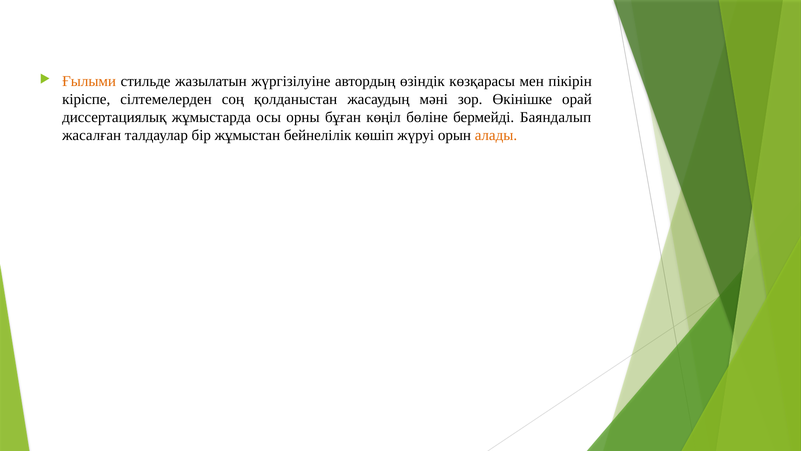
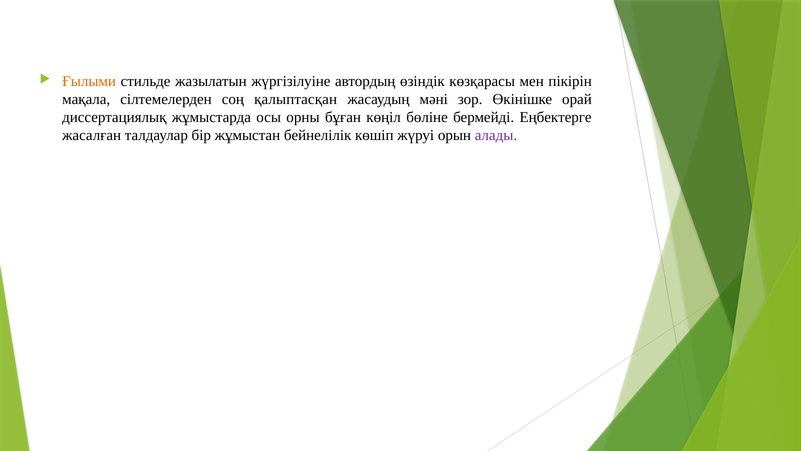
кіріспе: кіріспе -> мақала (86, 99)
қолданыстан: қолданыстан -> қалыптасқан (296, 99)
Баяндалып: Баяндалып -> Еңбектерге (556, 117)
алады colour: orange -> purple (496, 135)
